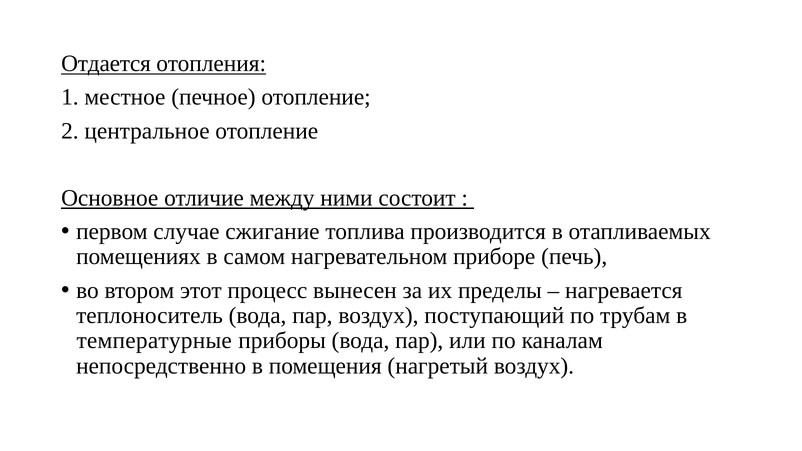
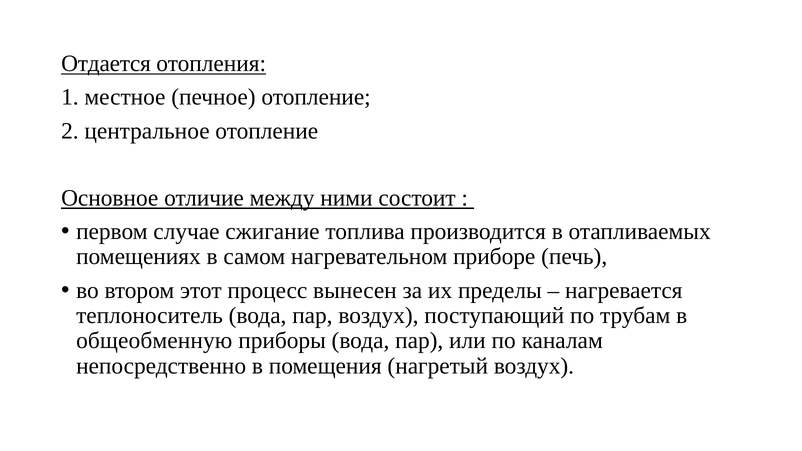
температурные: температурные -> общеобменную (154, 341)
